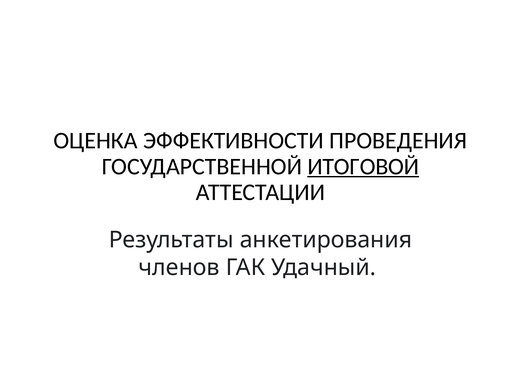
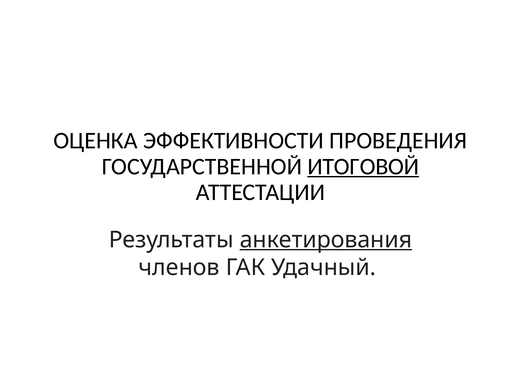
анкетирования underline: none -> present (326, 240)
